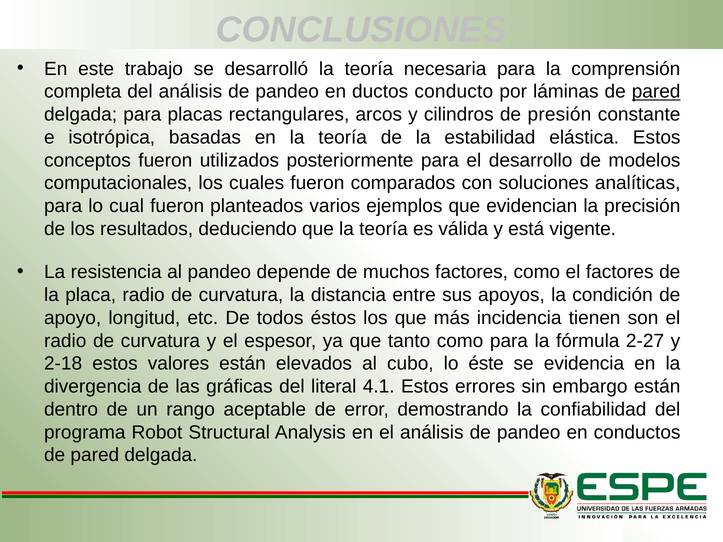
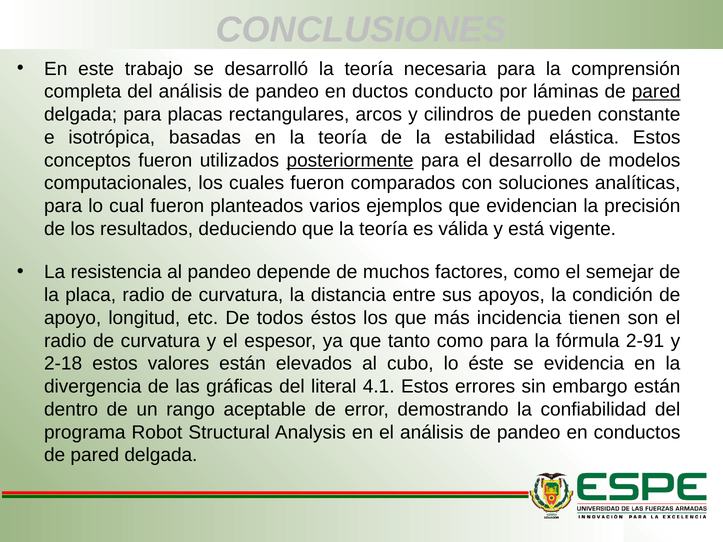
presión: presión -> pueden (559, 115)
posteriormente underline: none -> present (350, 160)
el factores: factores -> semejar (620, 272)
2-27: 2-27 -> 2-91 (645, 341)
